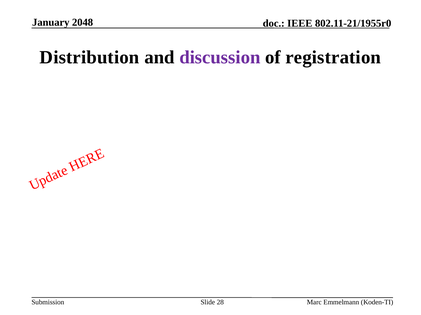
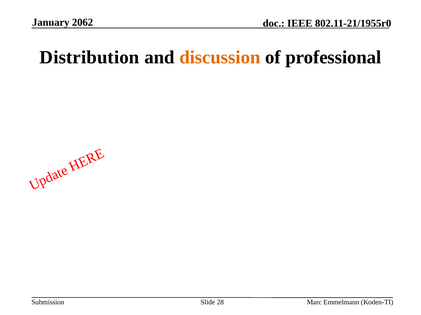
2048: 2048 -> 2062 (83, 22)
discussion colour: purple -> orange (220, 57)
registration: registration -> professional (333, 57)
